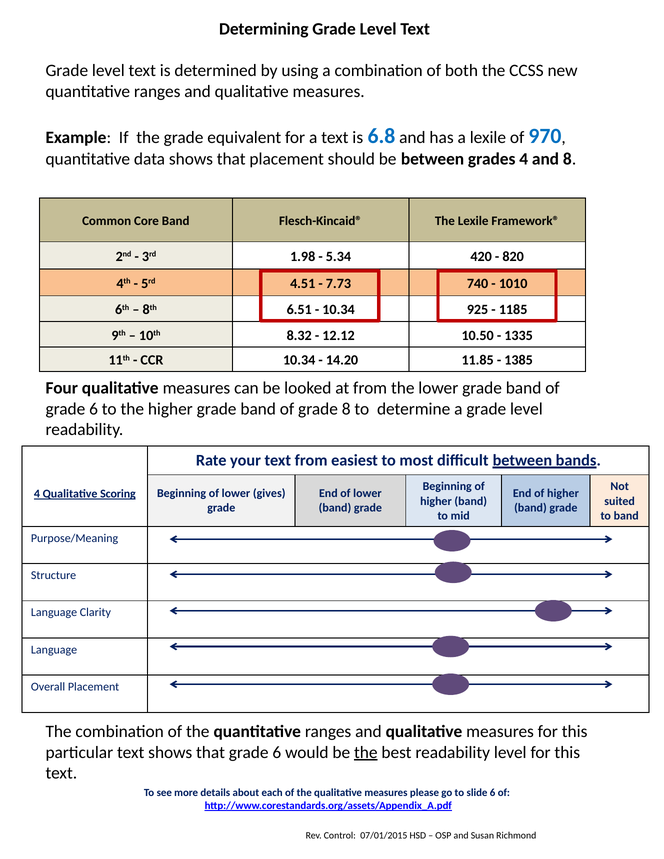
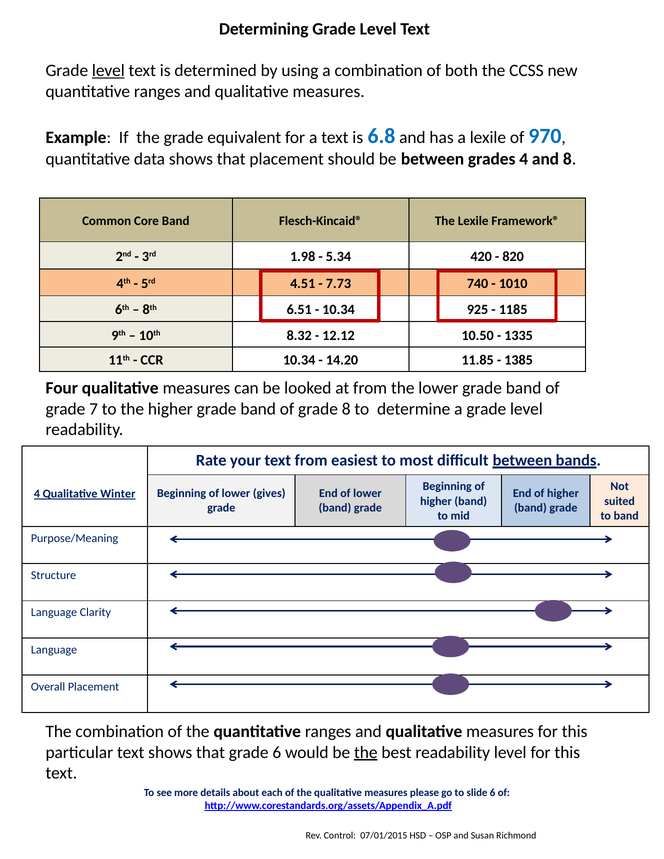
level underline: none -> present (108, 71)
6: 6 -> 7 (94, 409)
Scoring: Scoring -> Winter (118, 494)
